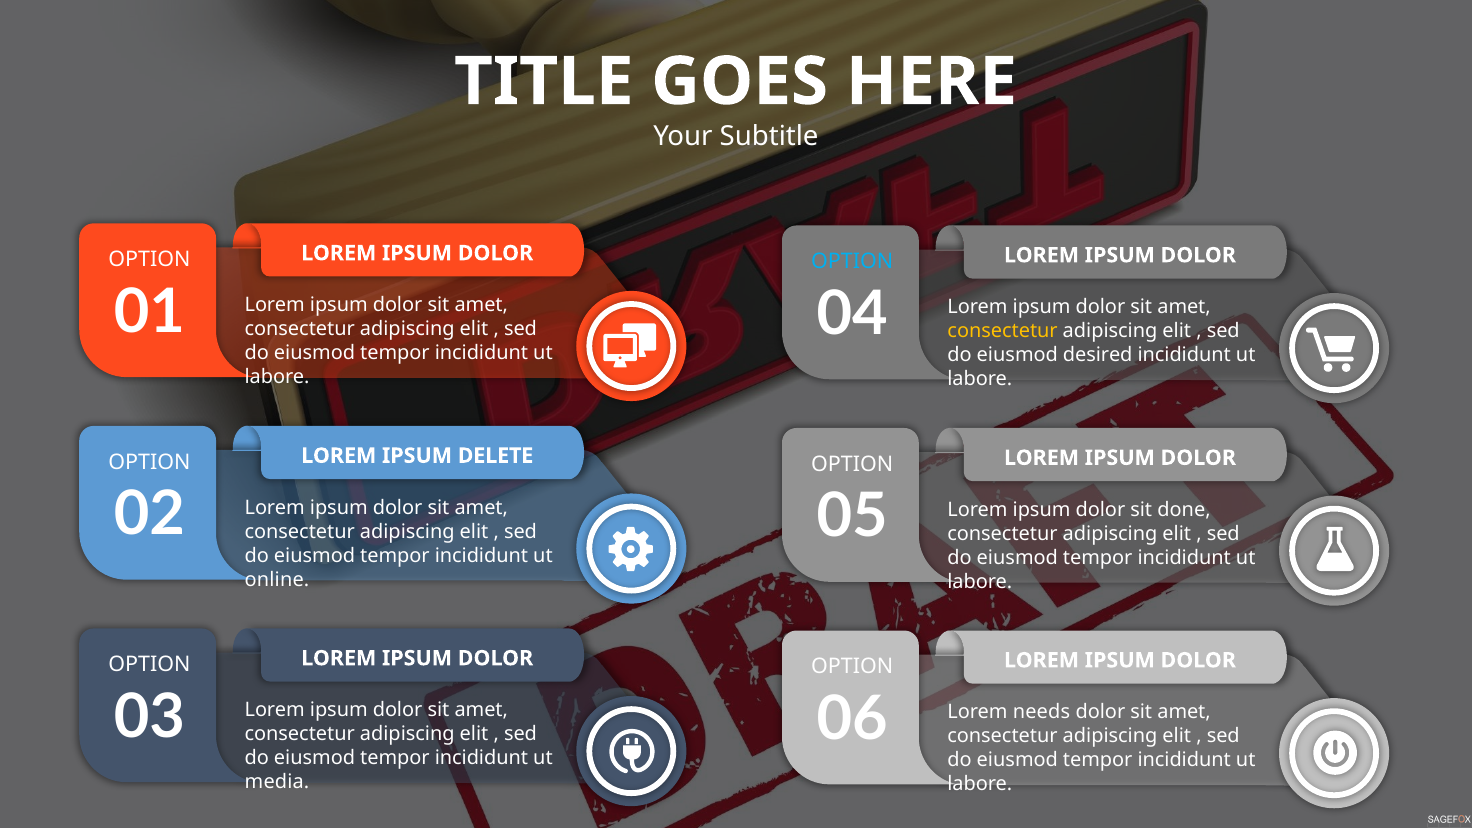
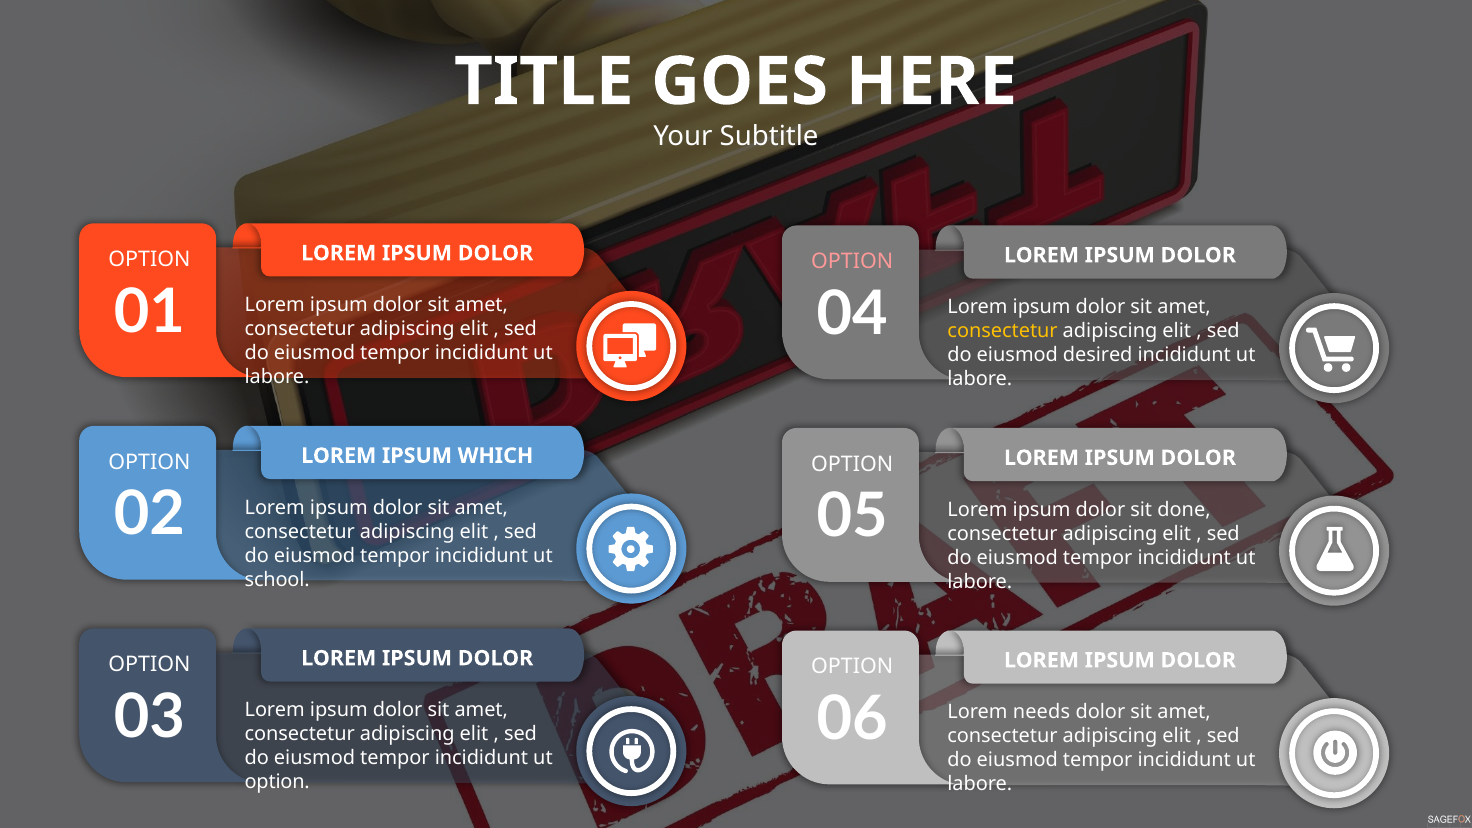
OPTION colour: light blue -> pink (852, 262)
DELETE: DELETE -> WHICH (495, 456)
online: online -> school (277, 580)
media: media -> option (277, 782)
